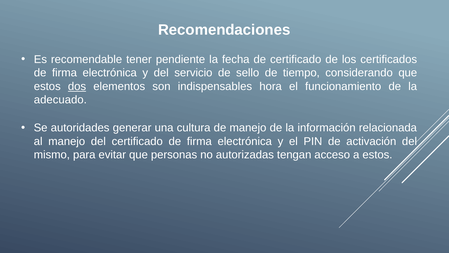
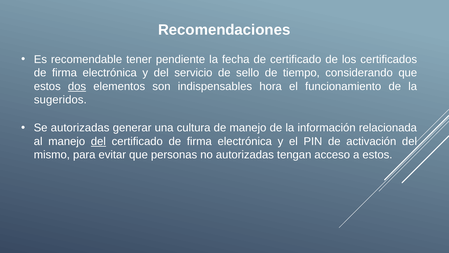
adecuado: adecuado -> sugeridos (60, 100)
Se autoridades: autoridades -> autorizadas (80, 128)
del underline: none -> present (98, 141)
